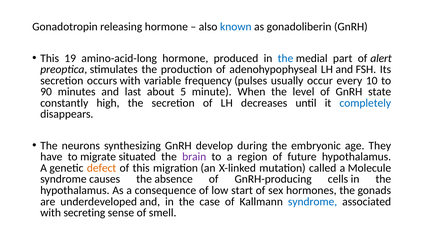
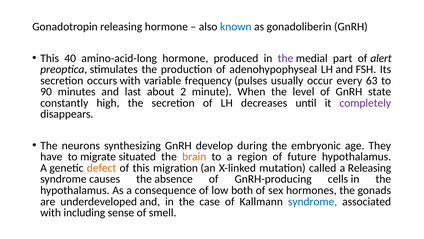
19: 19 -> 40 (70, 58)
the colour: blue -> purple (286, 58)
10: 10 -> 63 (372, 80)
5: 5 -> 2 (183, 92)
completely colour: blue -> purple (365, 103)
brain colour: purple -> orange (194, 157)
a Molecule: Molecule -> Releasing (370, 168)
start: start -> both (242, 190)
secreting: secreting -> including (84, 212)
